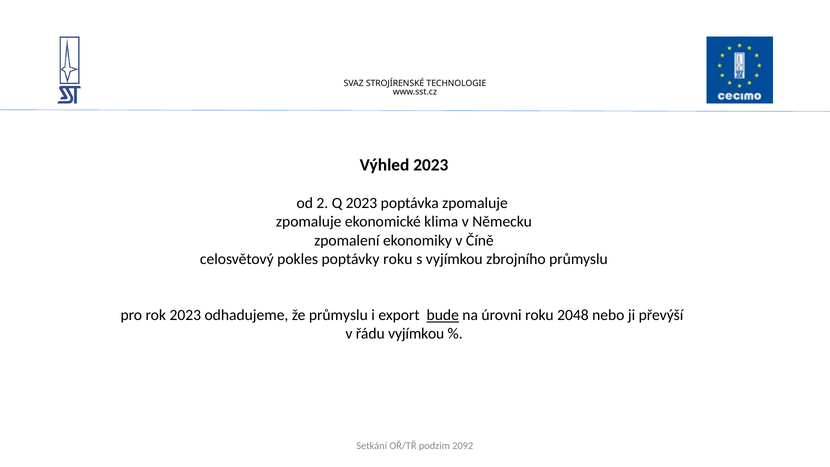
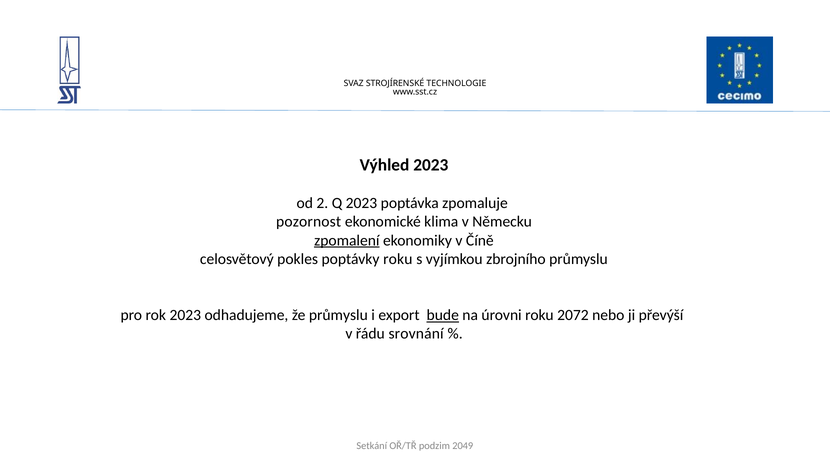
zpomaluje: zpomaluje -> pozornost (309, 222)
zpomalení underline: none -> present (347, 240)
2048: 2048 -> 2072 (573, 315)
řádu vyjímkou: vyjímkou -> srovnání (416, 334)
2092: 2092 -> 2049 (463, 446)
